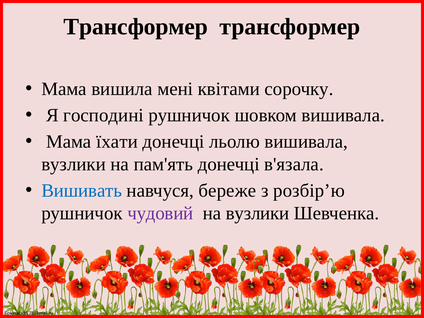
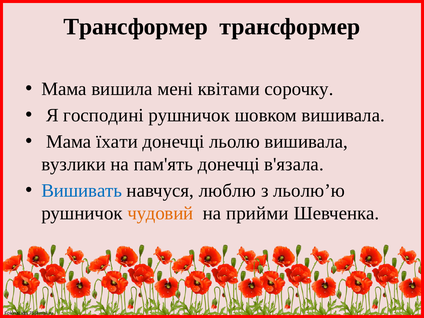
береже: береже -> люблю (227, 191)
розбір’ю: розбір’ю -> льолю’ю (309, 191)
чудовий colour: purple -> orange (160, 213)
на вузлики: вузлики -> прийми (257, 213)
